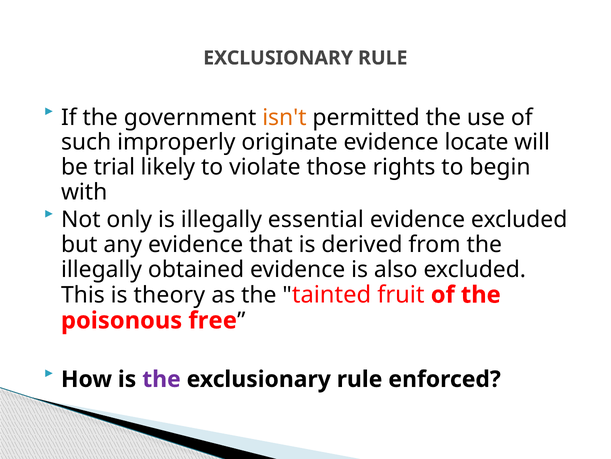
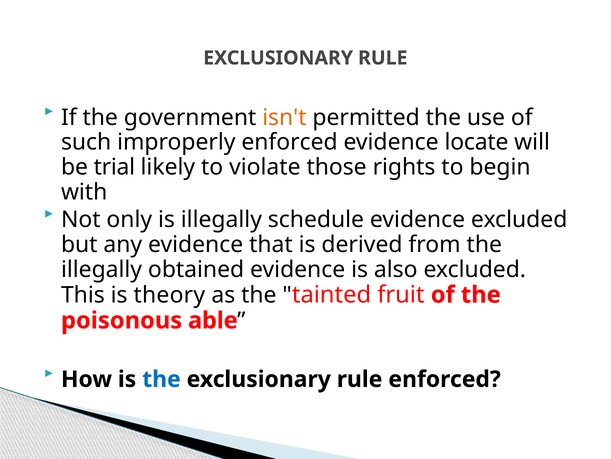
improperly originate: originate -> enforced (290, 142)
essential: essential -> schedule (316, 219)
free: free -> able (213, 320)
the colour: purple -> blue (161, 379)
